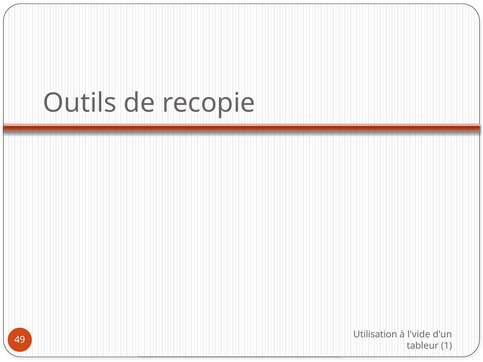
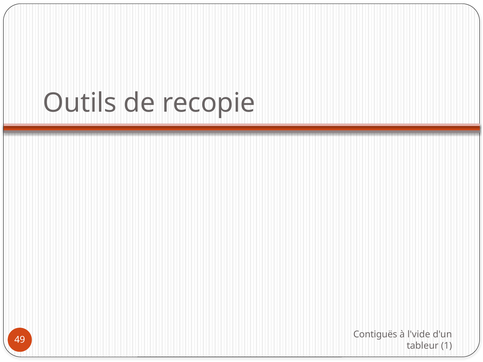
Utilisation: Utilisation -> Contiguës (375, 335)
